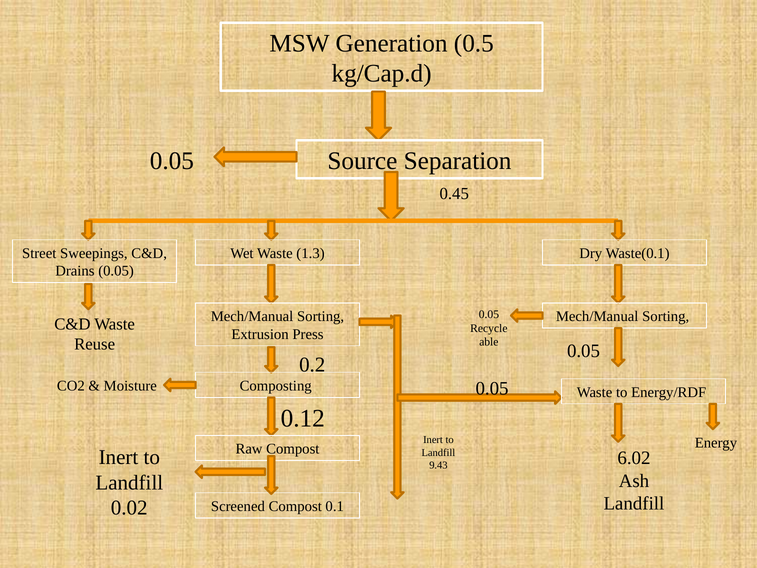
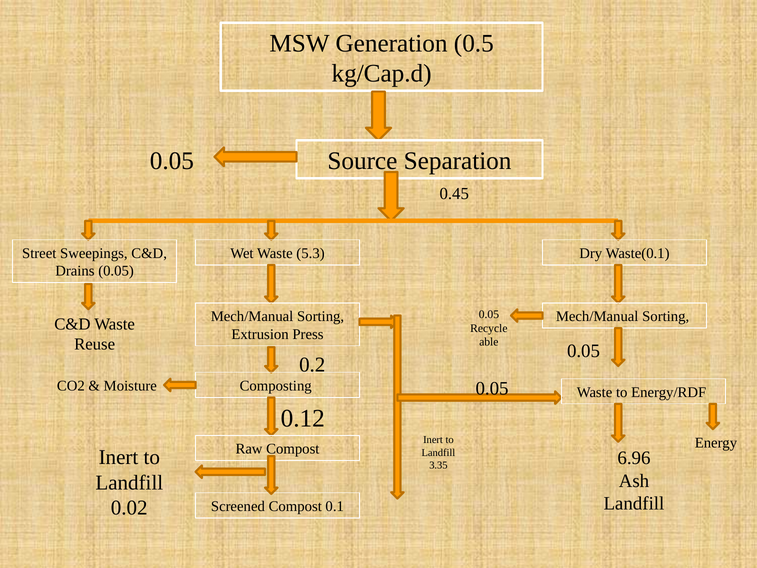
1.3: 1.3 -> 5.3 (311, 253)
6.02: 6.02 -> 6.96 (634, 458)
9.43: 9.43 -> 3.35 (438, 465)
